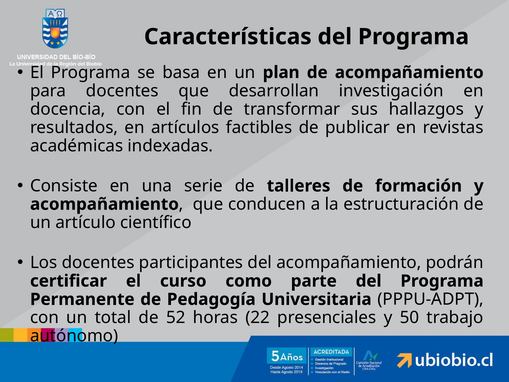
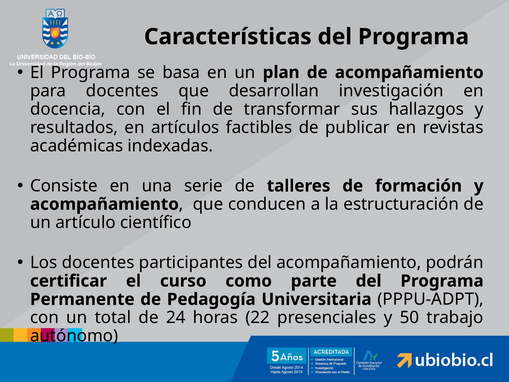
52: 52 -> 24 (176, 317)
